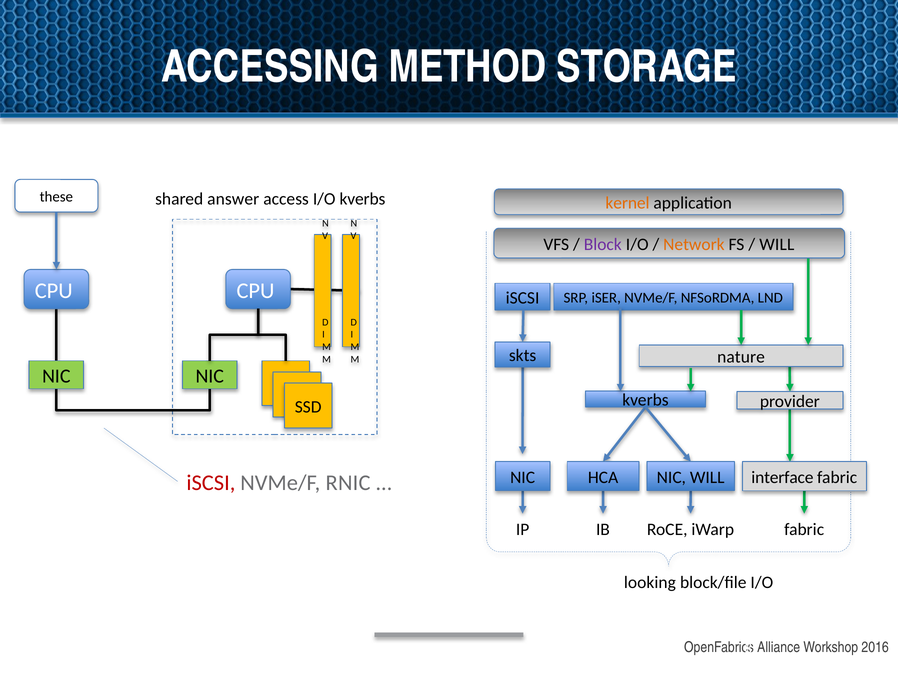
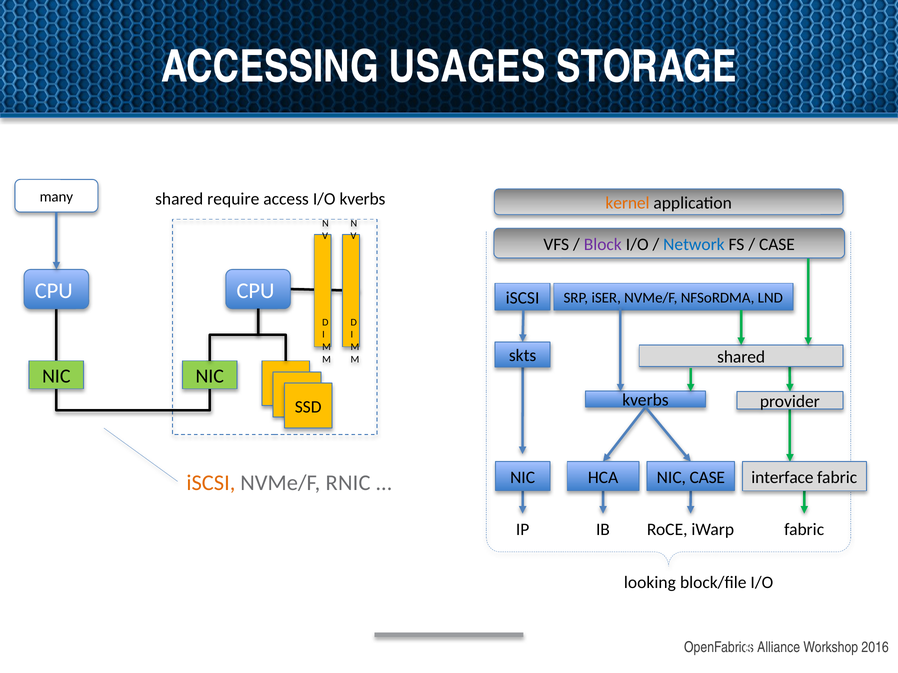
METHOD: METHOD -> USAGES (467, 67)
these: these -> many (56, 197)
answer: answer -> require (233, 199)
Network colour: orange -> blue (694, 244)
WILL: WILL -> CASE (777, 244)
nature: nature -> shared (741, 357)
NIC WILL: WILL -> CASE (707, 478)
iSCSI colour: red -> orange (211, 483)
